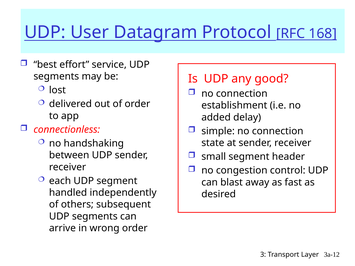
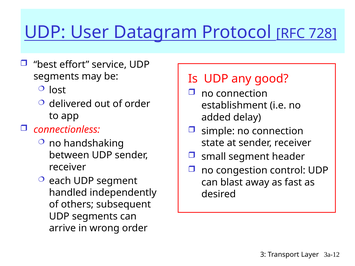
168: 168 -> 728 (323, 34)
